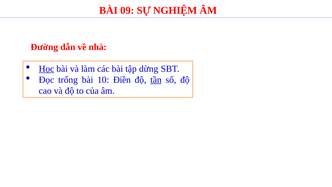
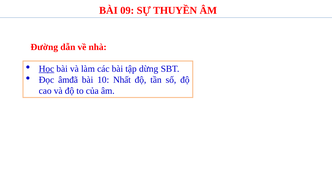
NGHIỆM: NGHIỆM -> THUYỀN (175, 10)
trống: trống -> âmđã (68, 80)
Điền: Điền -> Nhất (122, 80)
tần underline: present -> none (156, 80)
